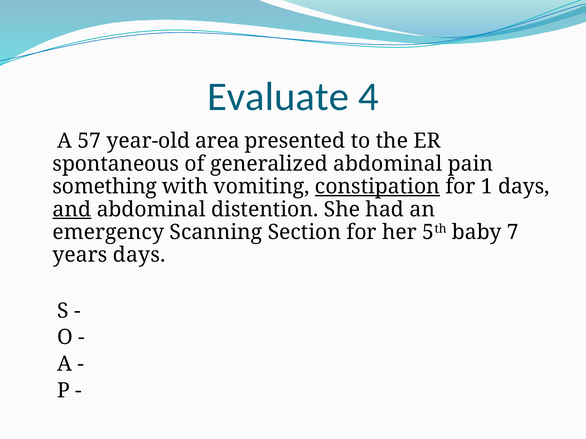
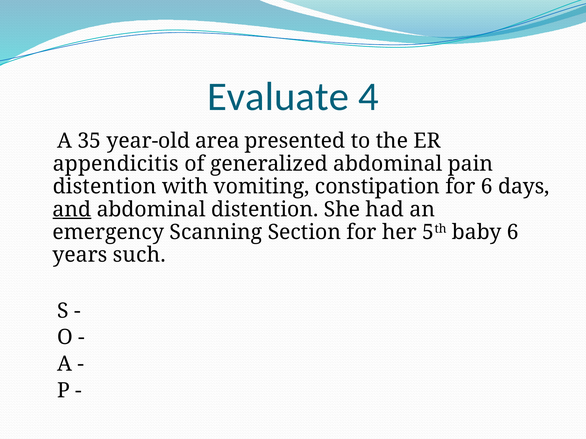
57: 57 -> 35 (89, 141)
spontaneous: spontaneous -> appendicitis (116, 164)
something: something -> distention (105, 187)
constipation underline: present -> none (377, 187)
for 1: 1 -> 6 (487, 187)
baby 7: 7 -> 6 (513, 232)
years days: days -> such (139, 255)
